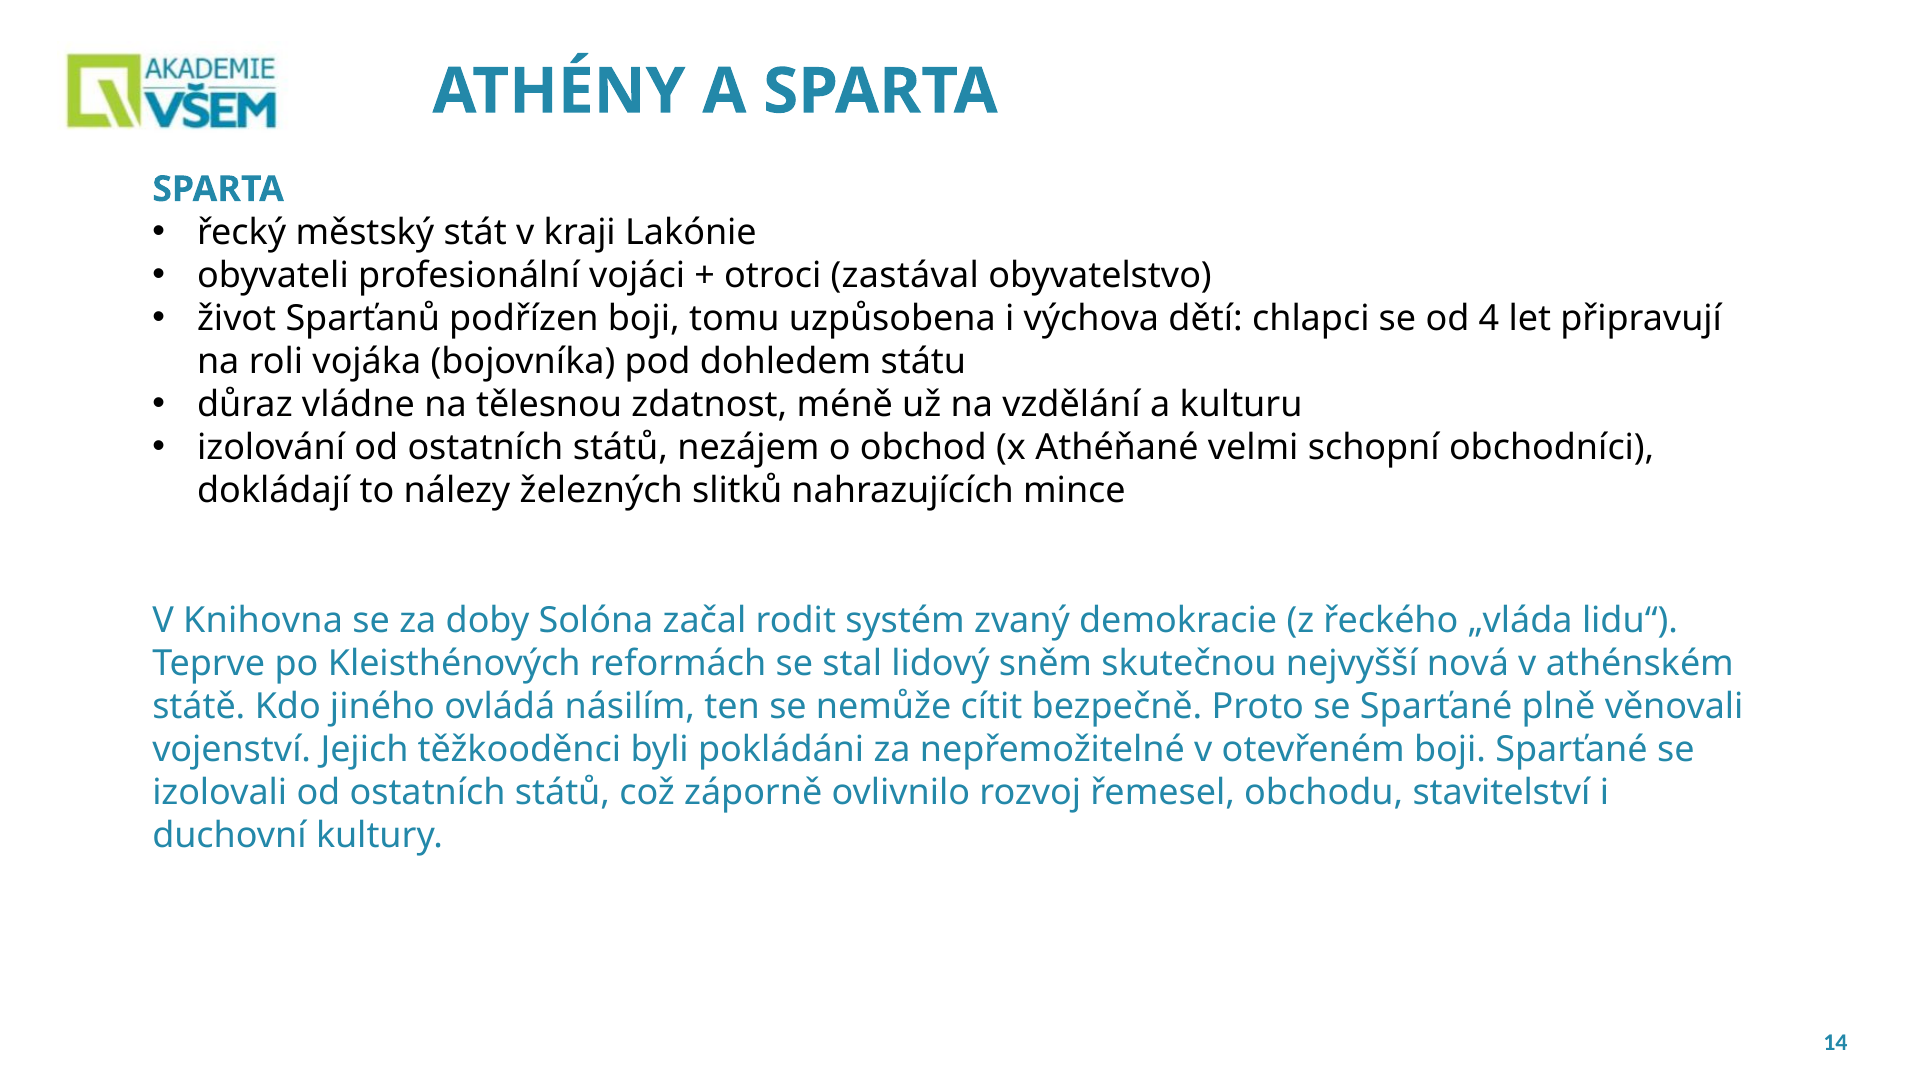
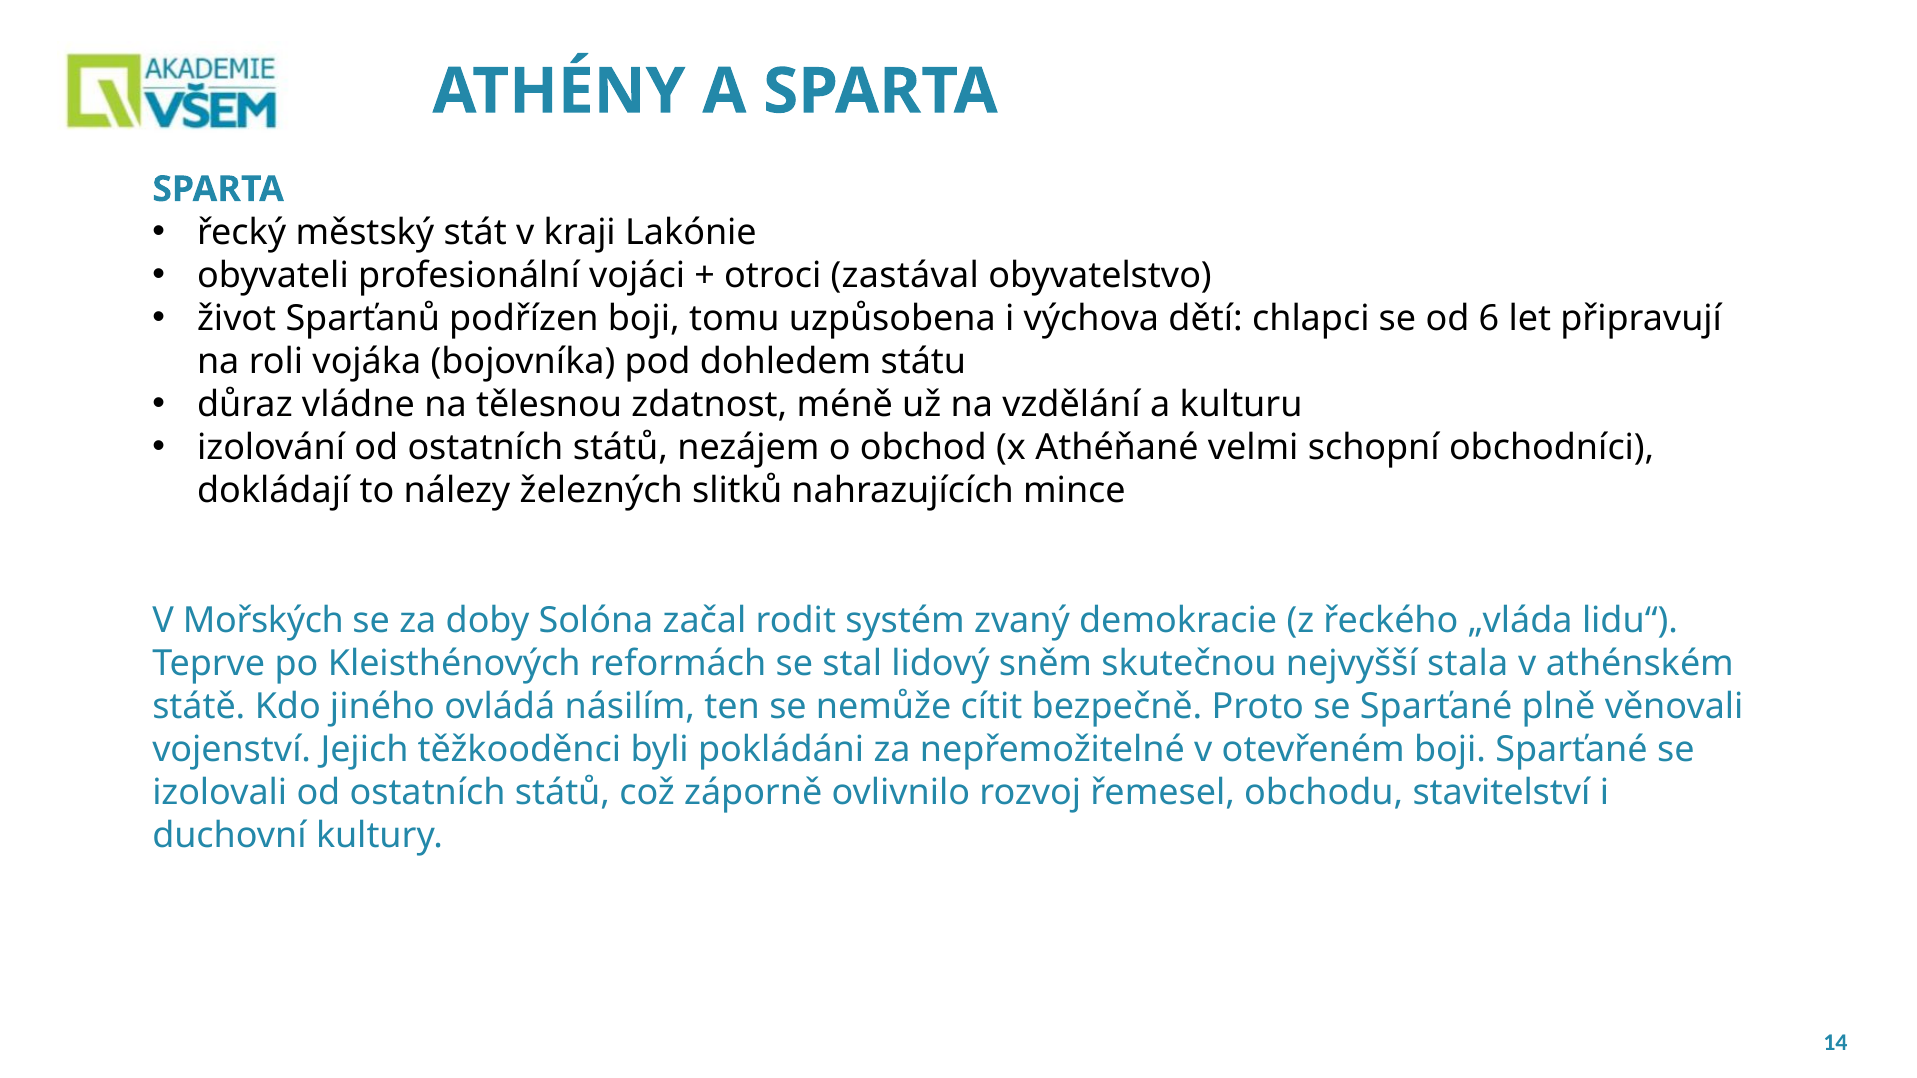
4: 4 -> 6 (1489, 319)
Knihovna: Knihovna -> Mořských (263, 621)
nová: nová -> stala (1468, 664)
